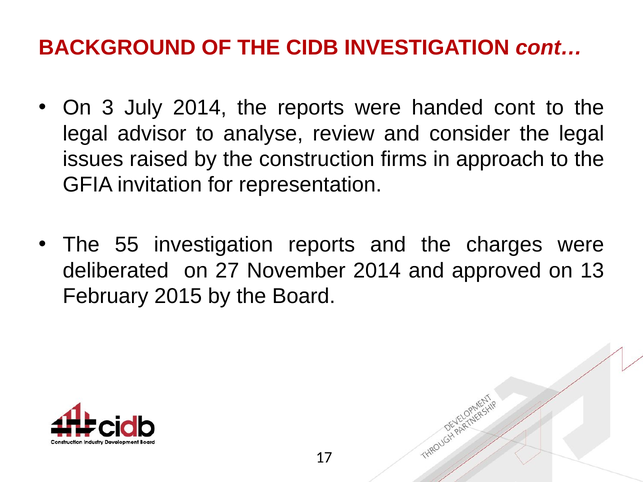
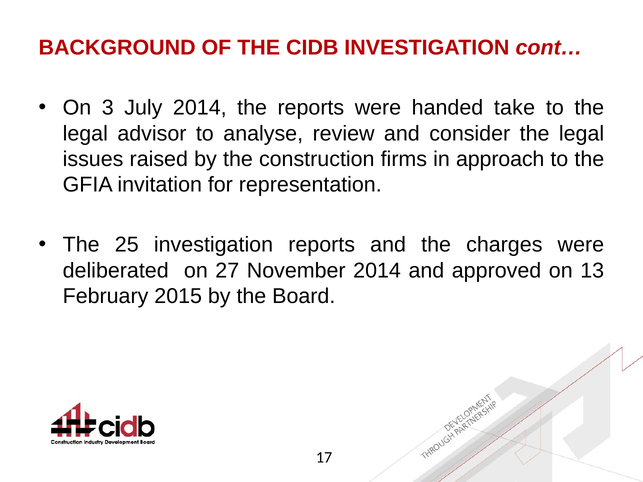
cont: cont -> take (515, 108)
55: 55 -> 25 (127, 245)
